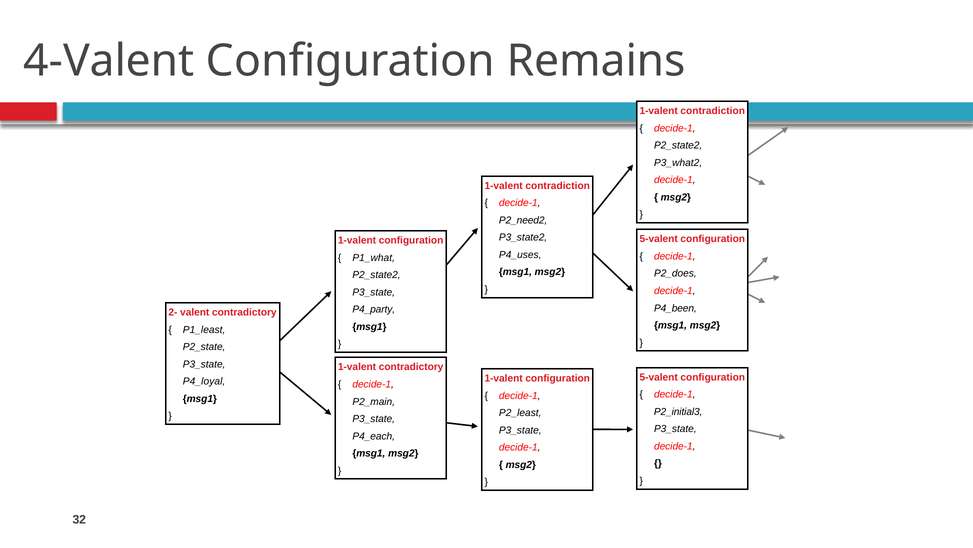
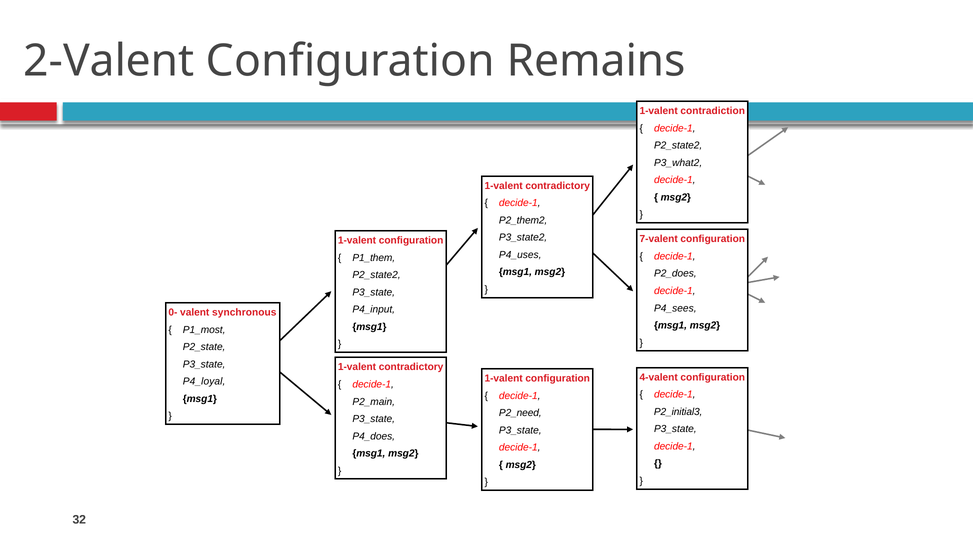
4-Valent: 4-Valent -> 2-Valent (109, 61)
contradiction: contradiction -> contradictory (558, 186)
P2_need2: P2_need2 -> P2_them2 (523, 220)
5-valent: 5-valent -> 7-valent (659, 239)
P1_what: P1_what -> P1_them (374, 257)
P4_been: P4_been -> P4_sees (675, 308)
P4_party: P4_party -> P4_input (374, 309)
2-: 2- -> 0- (173, 312)
valent contradictory: contradictory -> synchronous (244, 312)
P1_least: P1_least -> P1_most (204, 329)
5-valent: 5-valent -> 4-valent (659, 377)
P2_least: P2_least -> P2_need (520, 413)
P4_each: P4_each -> P4_does (374, 436)
